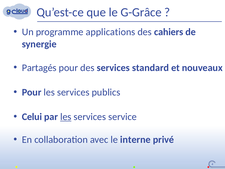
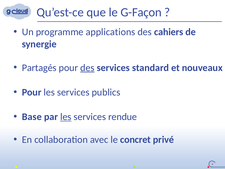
G-Grâce: G-Grâce -> G-Façon (141, 12)
des underline: none -> present (87, 68)
Celui: Celui -> Base (32, 117)
service: service -> rendue (123, 117)
interne: interne -> concret (135, 139)
